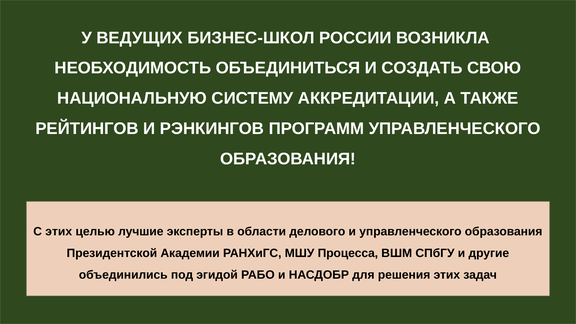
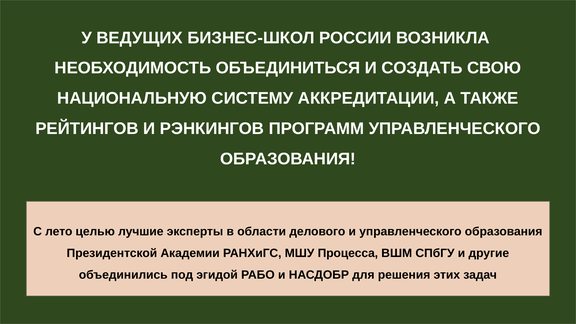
С этих: этих -> лето (59, 232)
